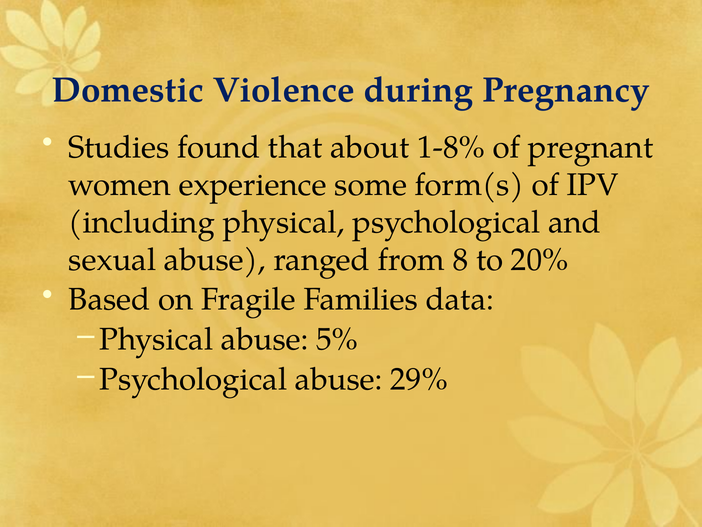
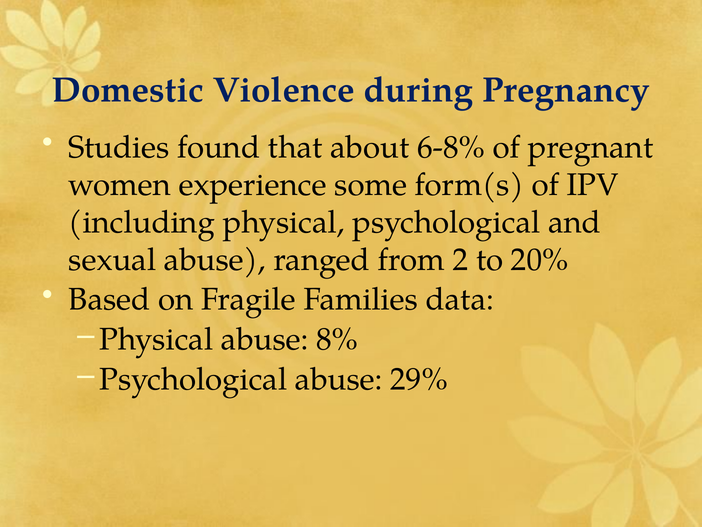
1-8%: 1-8% -> 6-8% (451, 147)
8: 8 -> 2 (461, 260)
5%: 5% -> 8% (337, 339)
